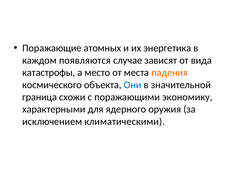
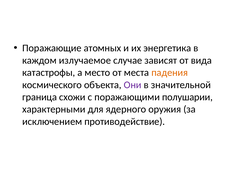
появляются: появляются -> излучаемое (85, 60)
Они colour: blue -> purple (133, 85)
экономику: экономику -> полушарии (187, 97)
климатическими: климатическими -> противодействие (125, 121)
